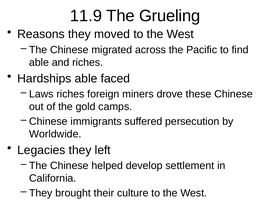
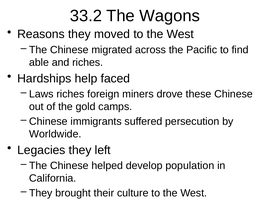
11.9: 11.9 -> 33.2 (86, 16)
Grueling: Grueling -> Wagons (170, 16)
Hardships able: able -> help (86, 78)
settlement: settlement -> population (190, 165)
